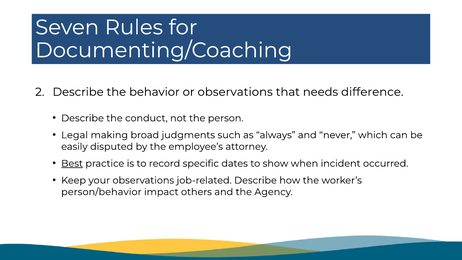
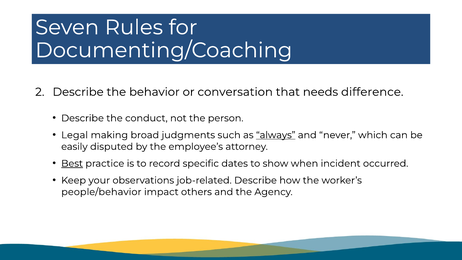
or observations: observations -> conversation (235, 92)
always underline: none -> present (276, 135)
person/behavior: person/behavior -> people/behavior (101, 192)
